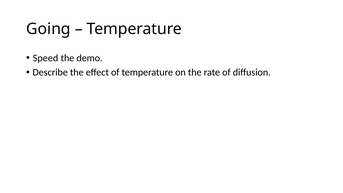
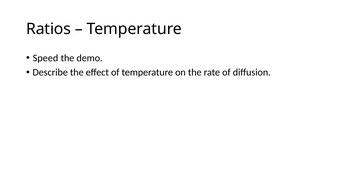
Going: Going -> Ratios (48, 29)
